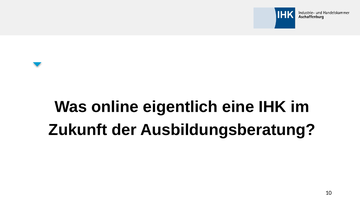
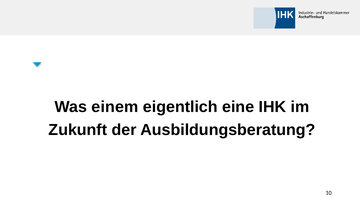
online: online -> einem (115, 107)
